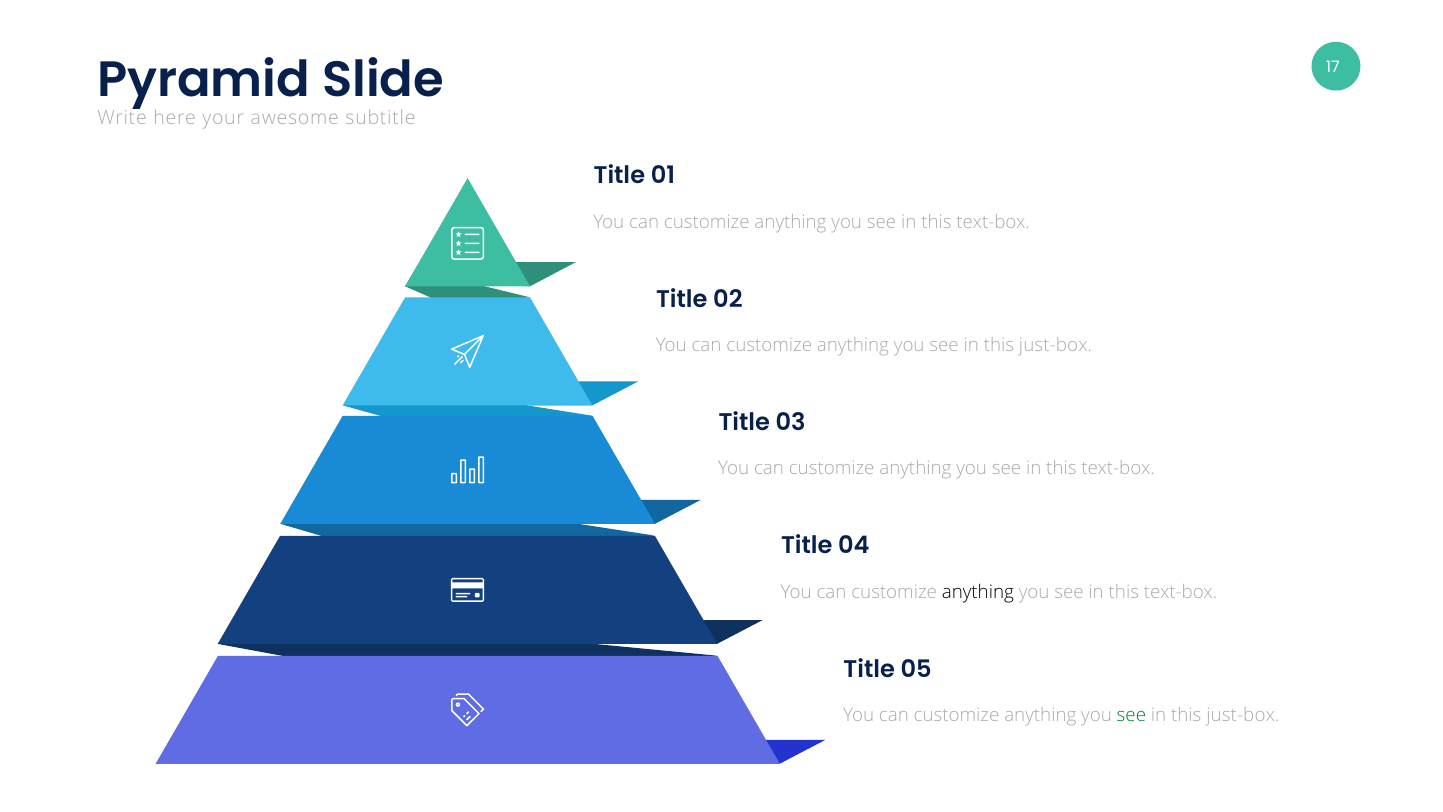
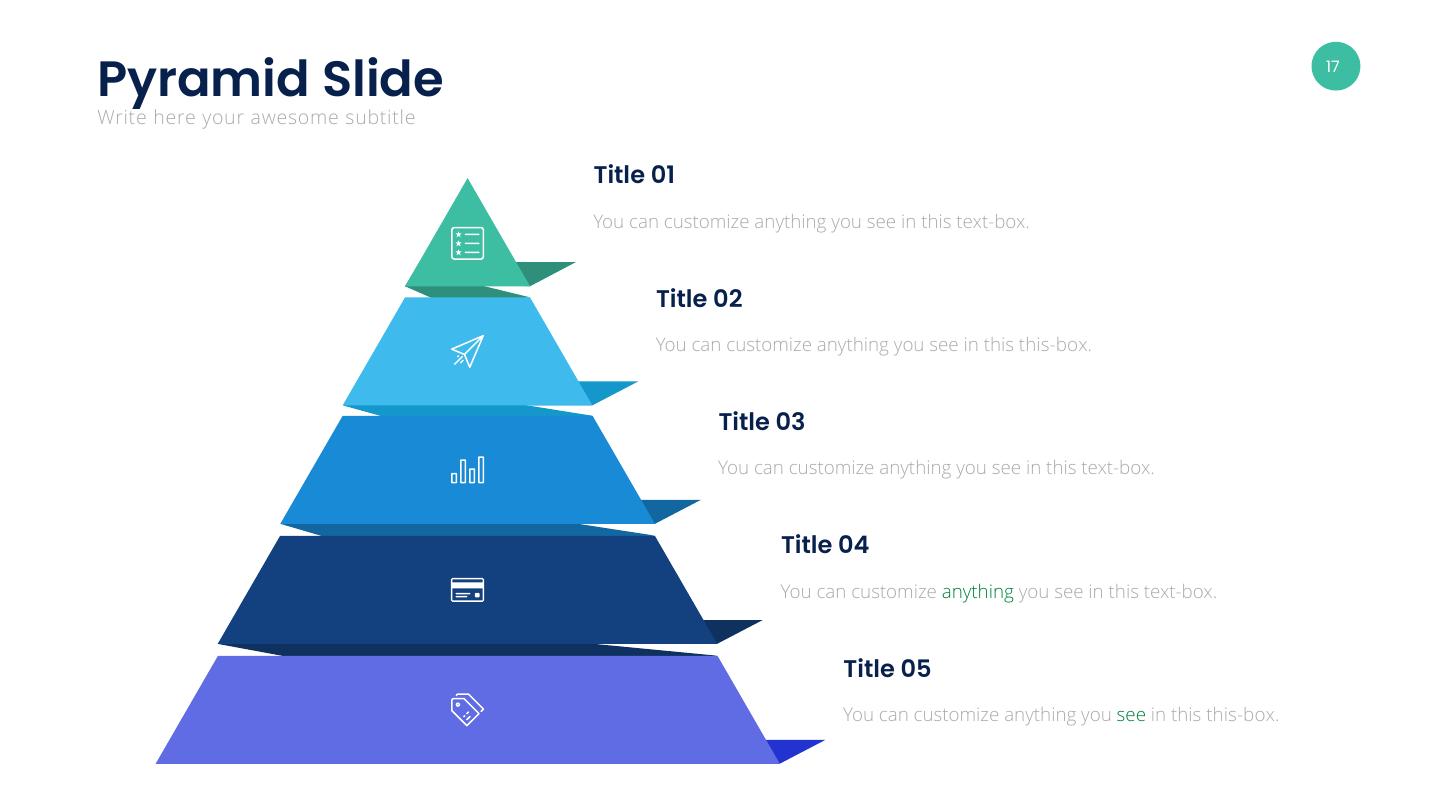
just-box: just-box -> this-box (1056, 345)
anything colour: black -> green (978, 592)
just-box: just-box -> this-box (1243, 715)
